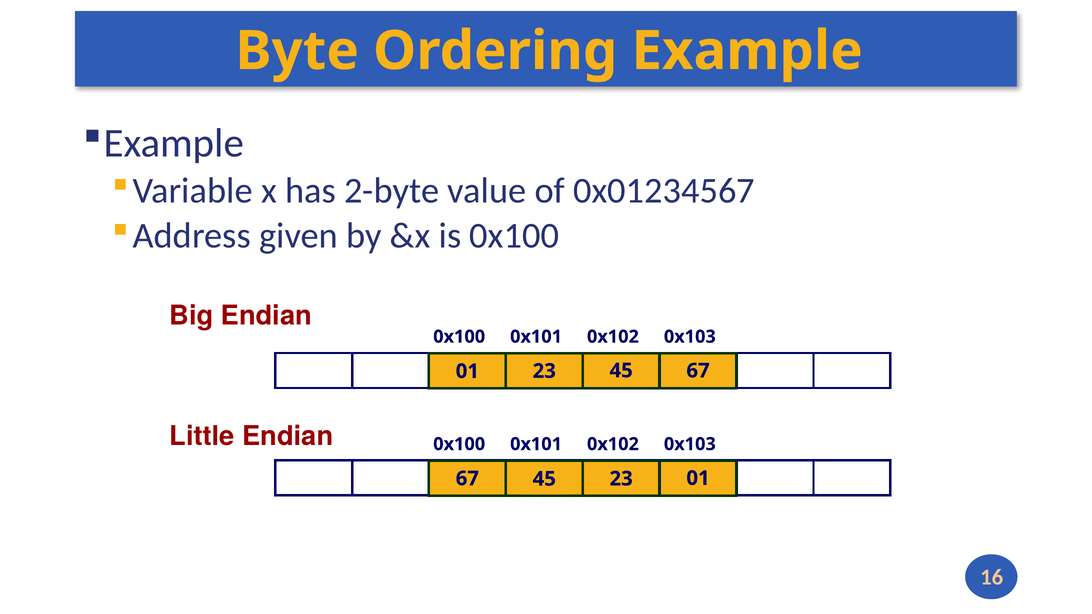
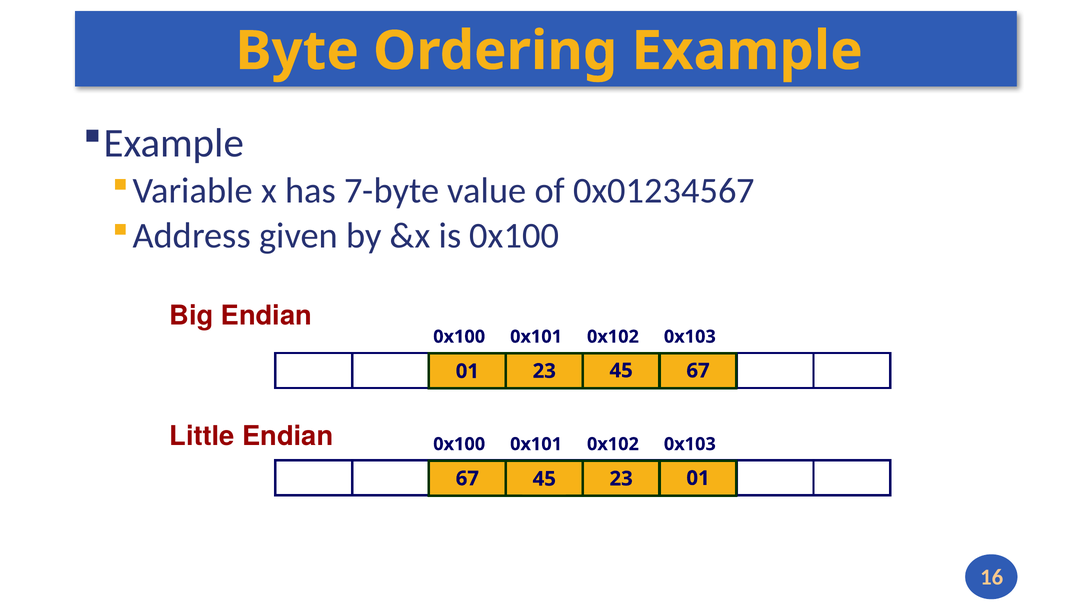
2-byte: 2-byte -> 7-byte (392, 191)
